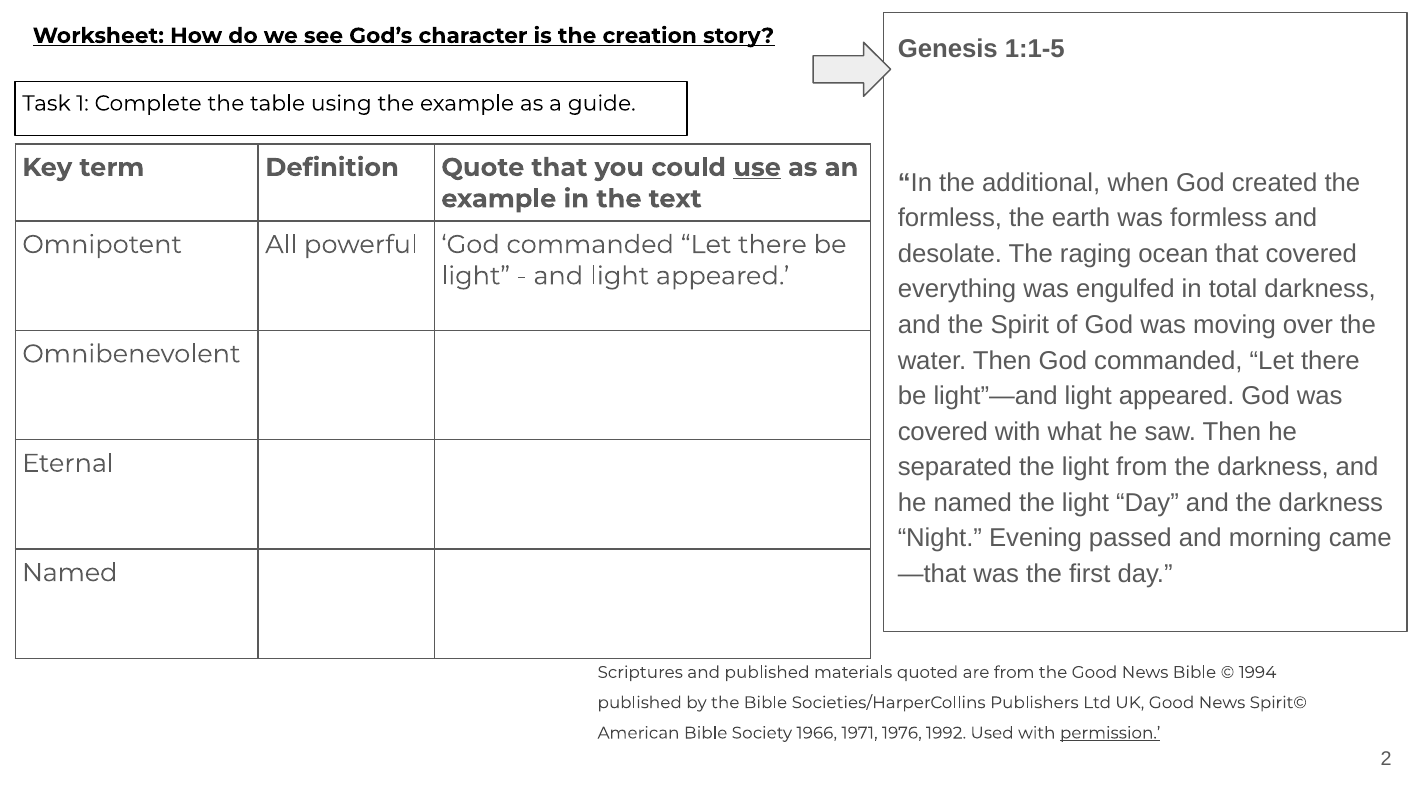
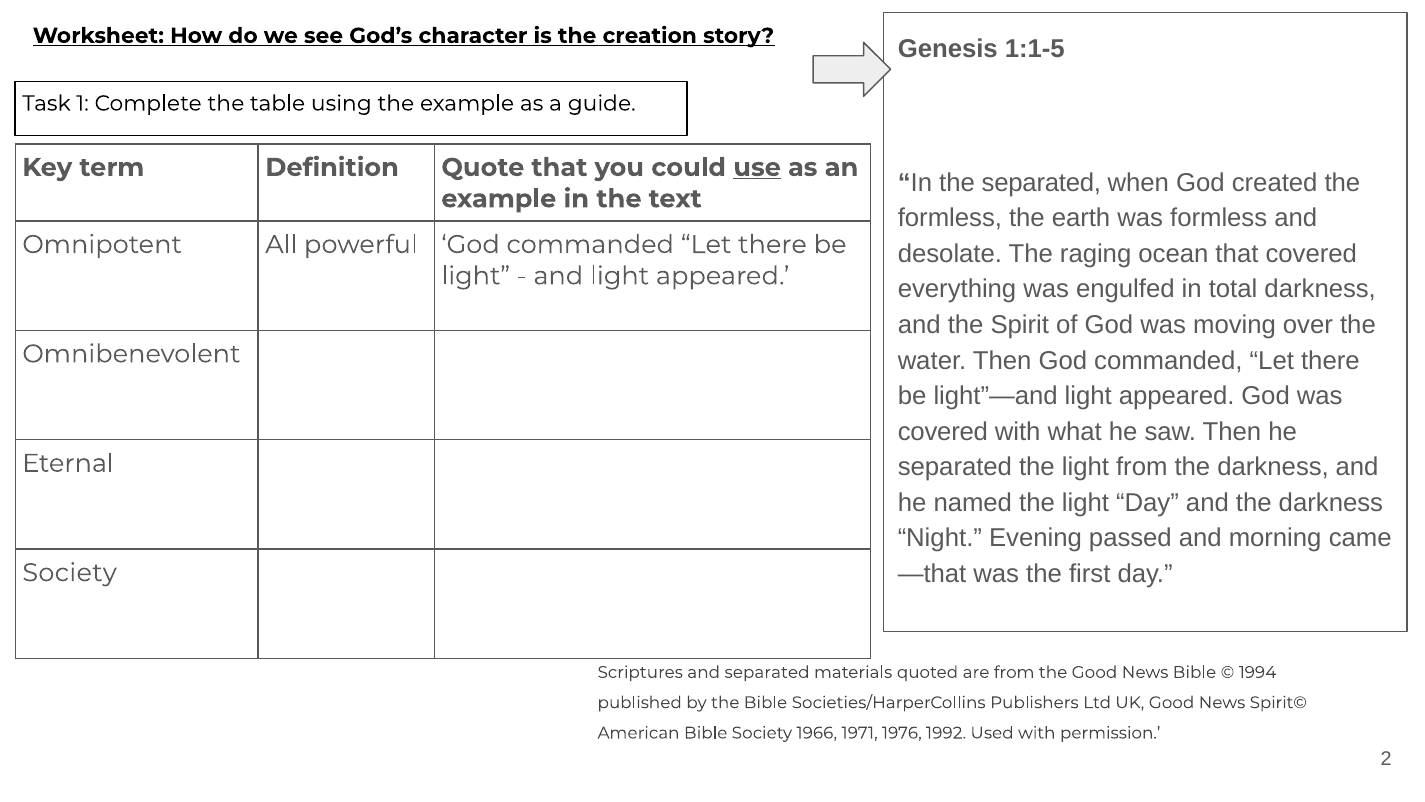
the additional: additional -> separated (1041, 183)
Named: Named -> Society (70, 572)
and published: published -> separated (767, 672)
permission underline: present -> none (1110, 733)
